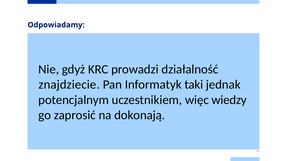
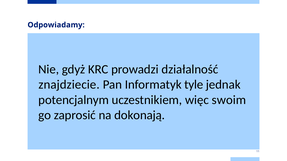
taki: taki -> tyle (194, 85)
wiedzy: wiedzy -> swoim (229, 100)
